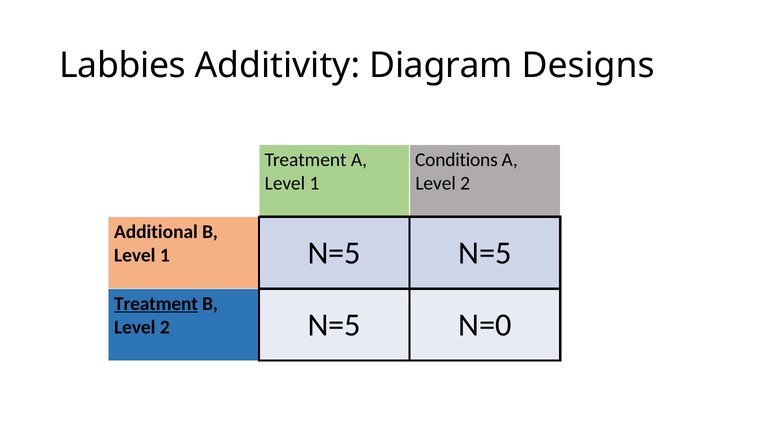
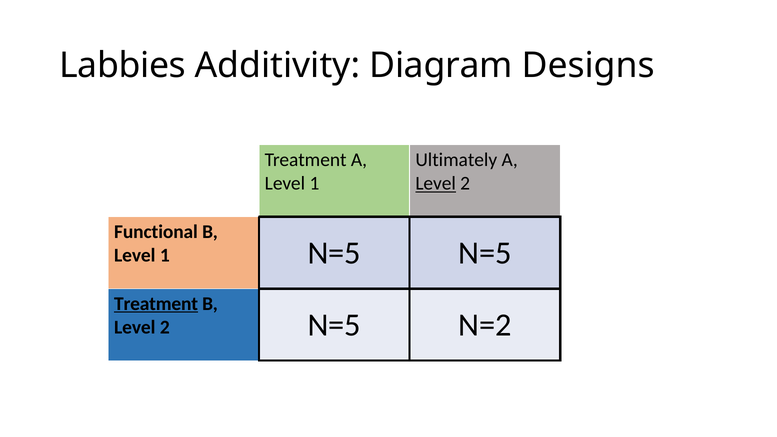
Conditions: Conditions -> Ultimately (456, 160)
Level underline: none -> present (436, 184)
Additional: Additional -> Functional (156, 232)
N=0: N=0 -> N=2 (485, 325)
